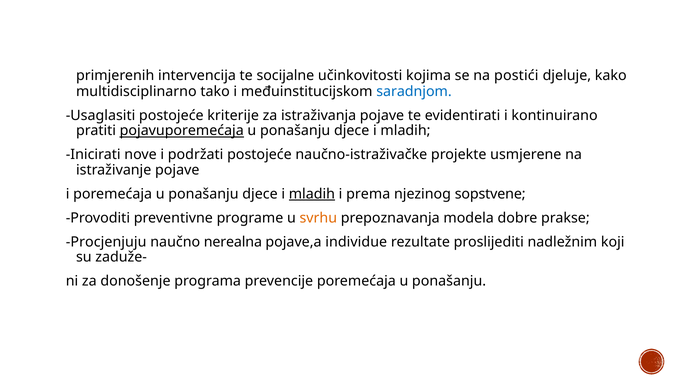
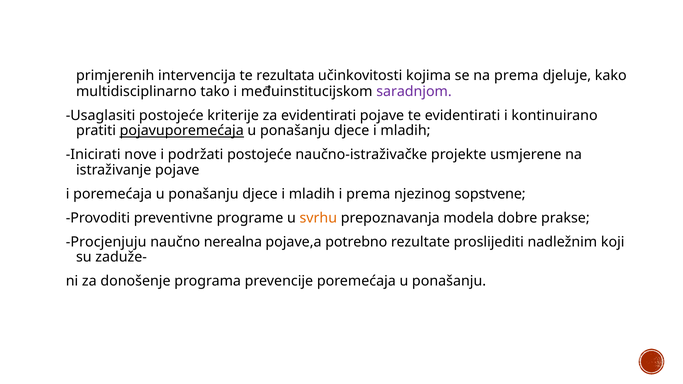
socijalne: socijalne -> rezultata (285, 76)
na postići: postići -> prema (516, 76)
saradnjom colour: blue -> purple (414, 92)
za istraživanja: istraživanja -> evidentirati (319, 115)
mladih underline: present -> none (312, 194)
individue: individue -> potrebno (356, 242)
